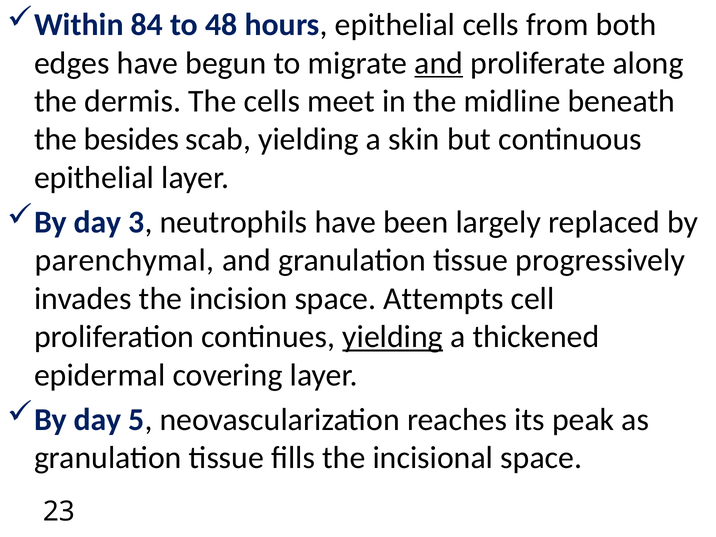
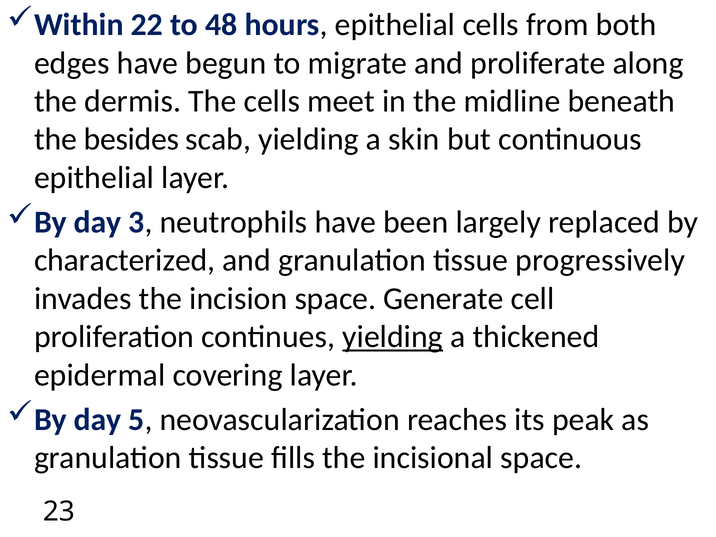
84: 84 -> 22 (147, 25)
and underline: present -> none (439, 63)
parenchymal: parenchymal -> characterized (125, 260)
Attempts: Attempts -> Generate (444, 299)
